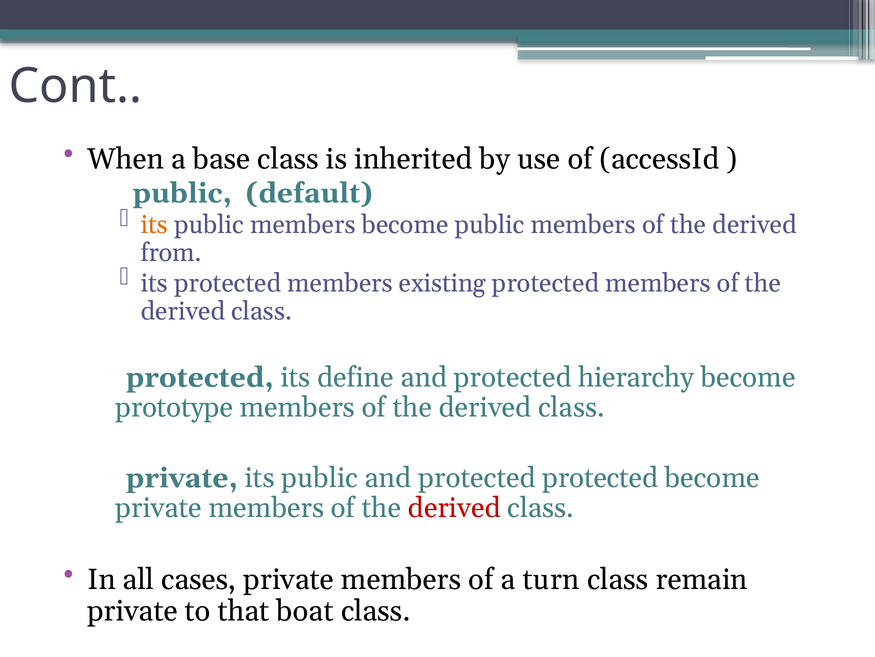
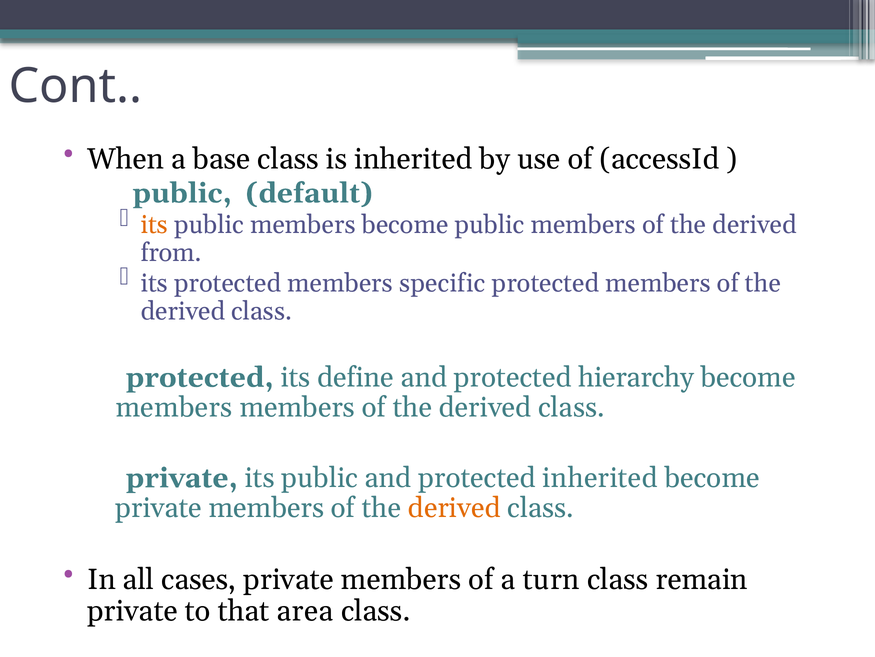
existing: existing -> specific (442, 283)
prototype: prototype -> members (174, 407)
protected protected: protected -> inherited (600, 478)
derived colour: red -> orange (454, 508)
boat: boat -> area (305, 610)
